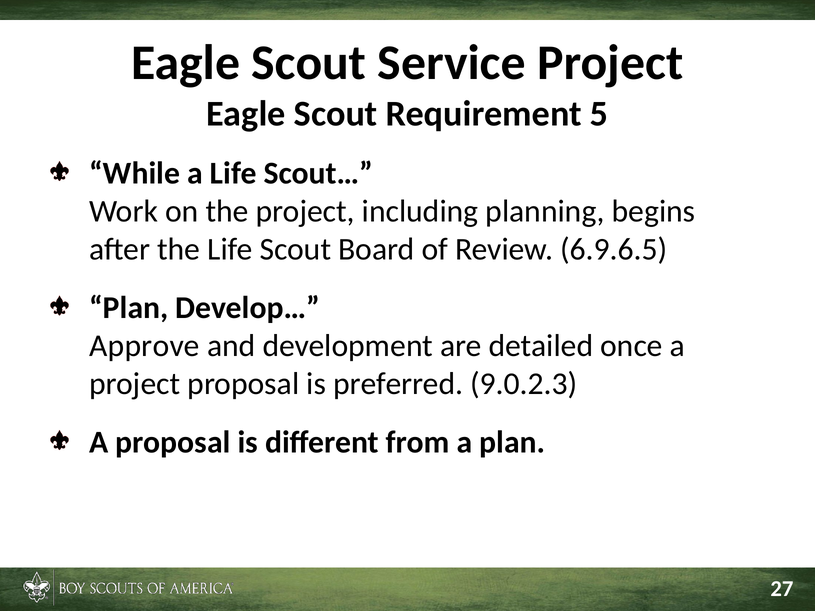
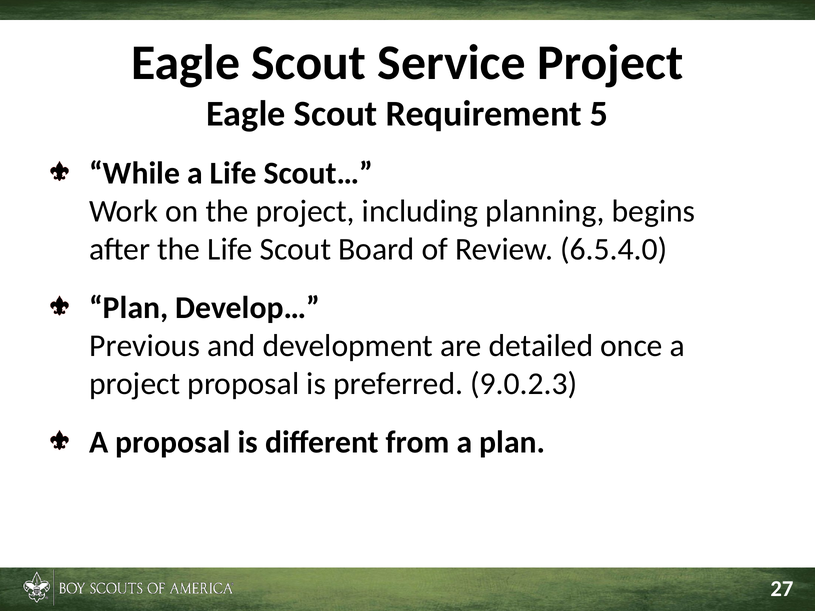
6.9.6.5: 6.9.6.5 -> 6.5.4.0 (614, 249)
Approve: Approve -> Previous (145, 346)
